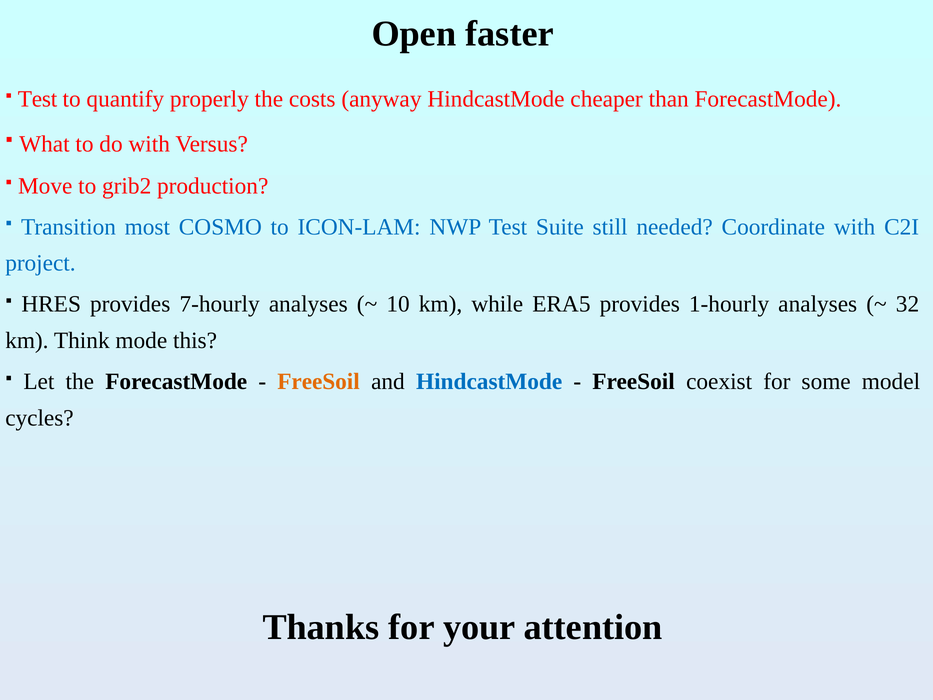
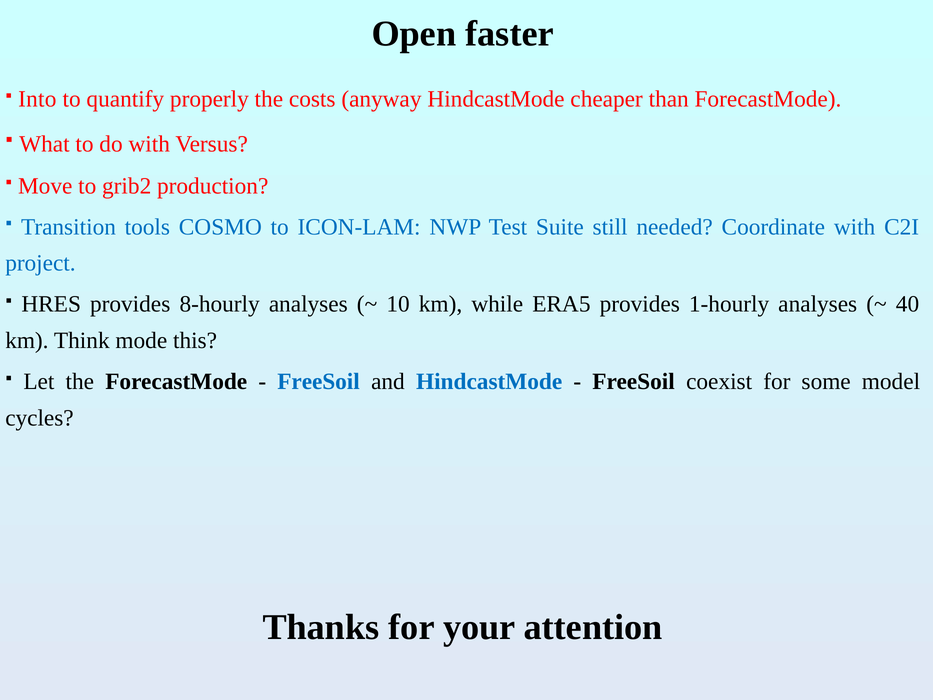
Test: Test -> Into (37, 99)
most: most -> tools (147, 227)
7-hourly: 7-hourly -> 8-hourly (220, 304)
32: 32 -> 40 (908, 304)
FreeSoil colour: orange -> blue (319, 382)
